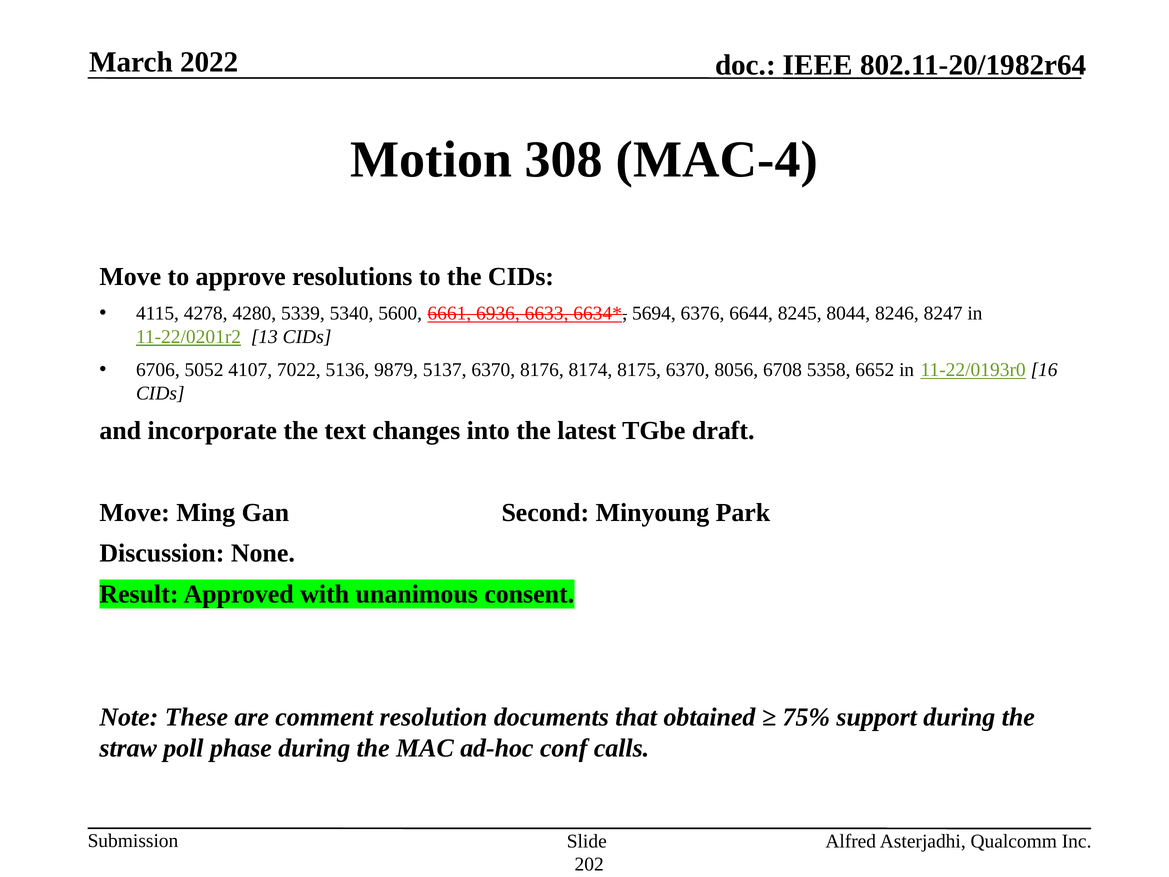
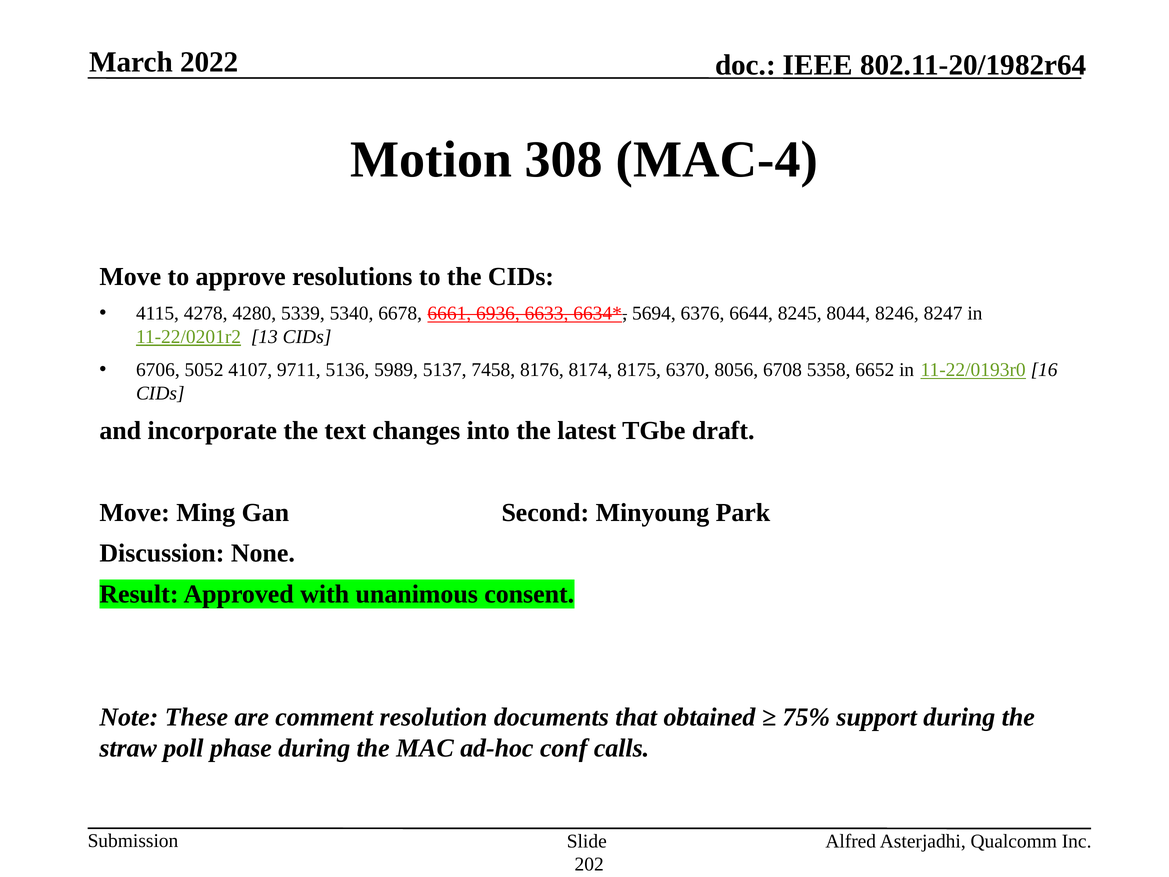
5600: 5600 -> 6678 (400, 313)
7022: 7022 -> 9711 (299, 370)
9879: 9879 -> 5989 (396, 370)
5137 6370: 6370 -> 7458 (493, 370)
